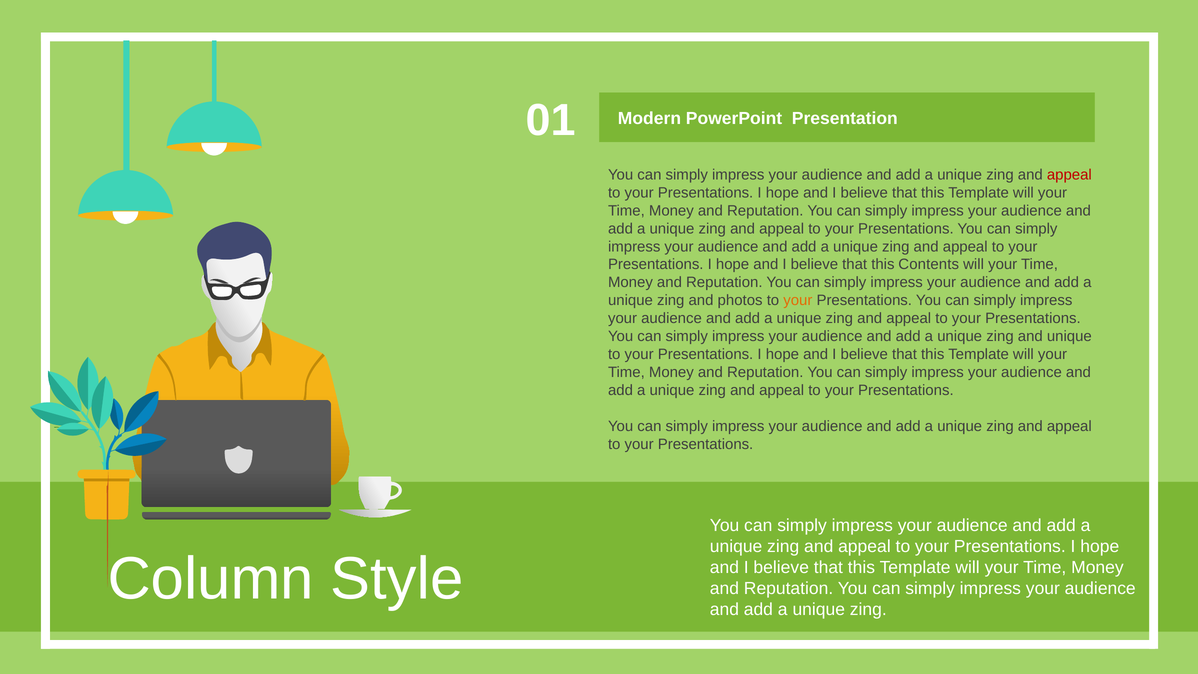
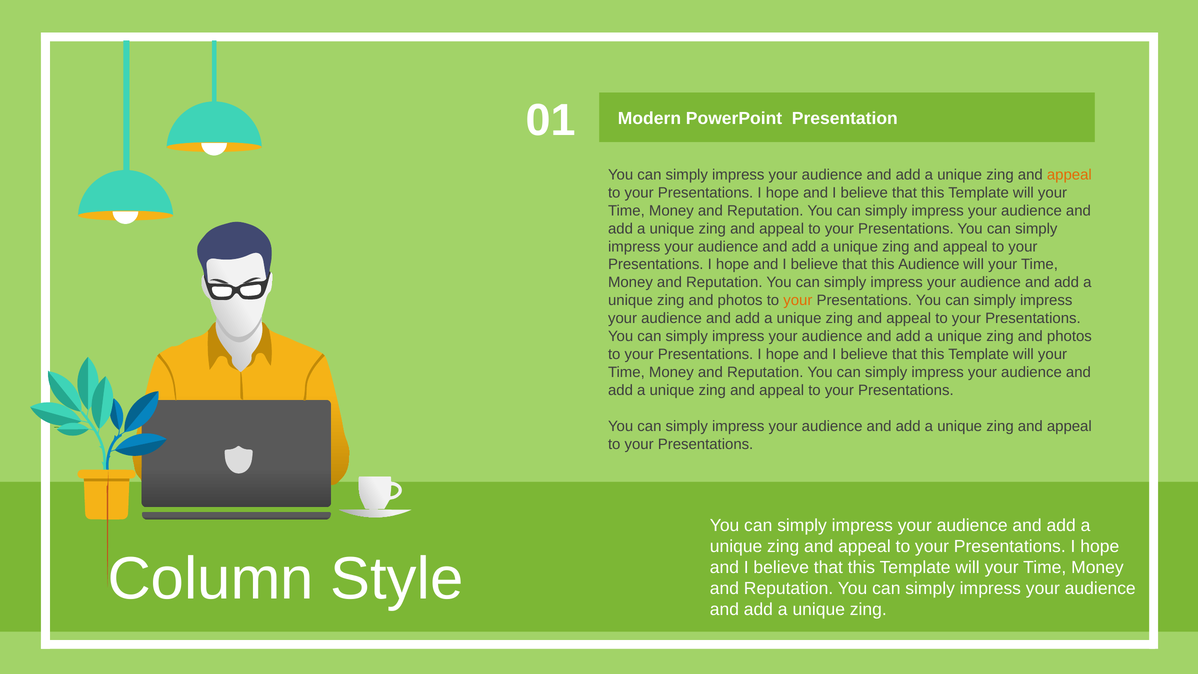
appeal colour: red -> orange (1069, 175)
this Contents: Contents -> Audience (929, 265)
unique: unique -> photos (1069, 336)
